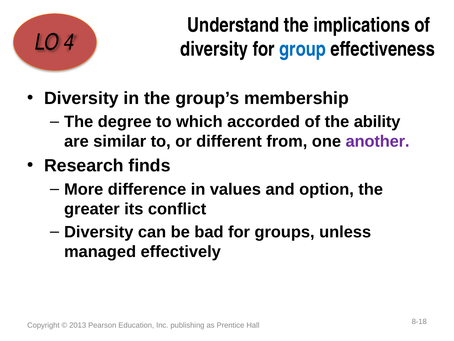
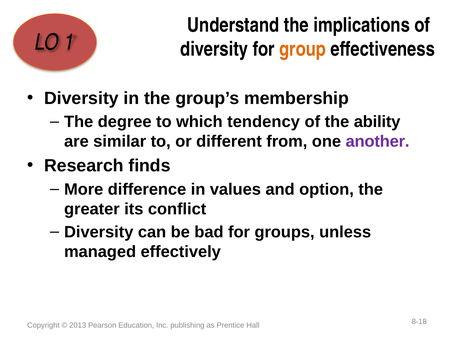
4: 4 -> 1 (69, 42)
group colour: blue -> orange (303, 49)
accorded: accorded -> tendency (264, 122)
